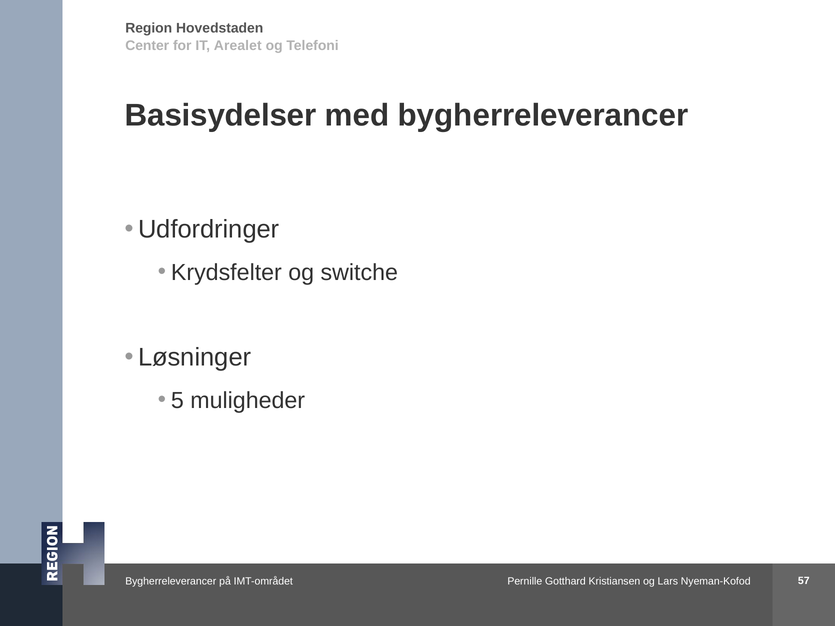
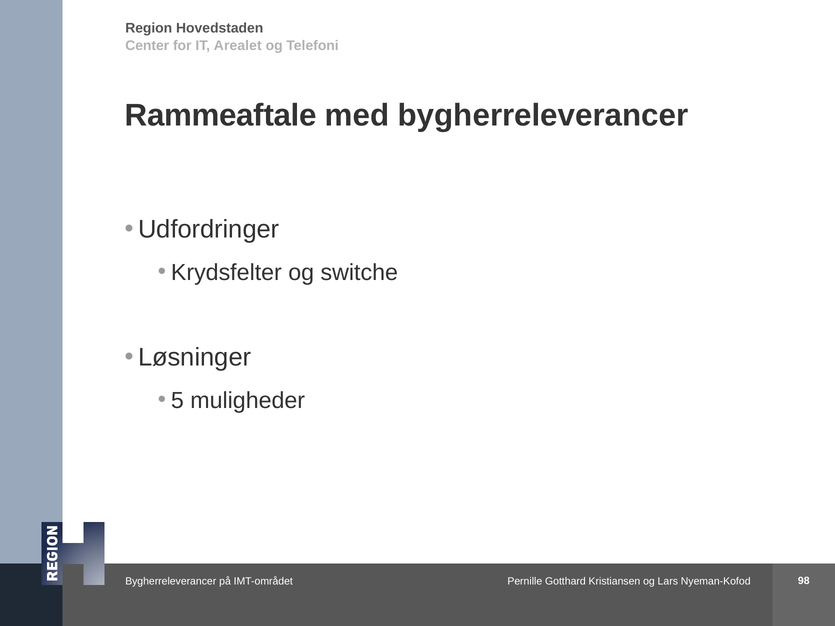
Basisydelser: Basisydelser -> Rammeaftale (221, 116)
57: 57 -> 98 (804, 581)
